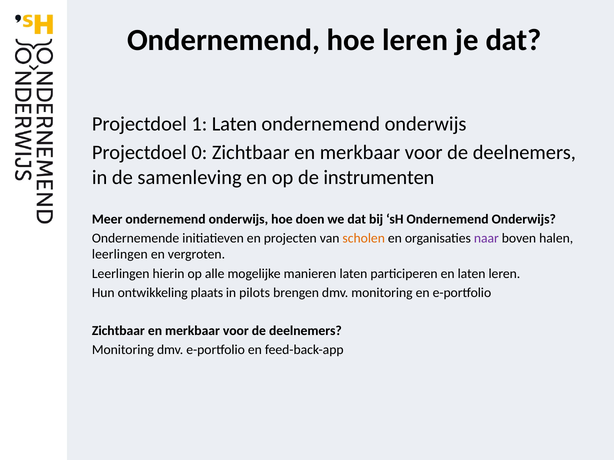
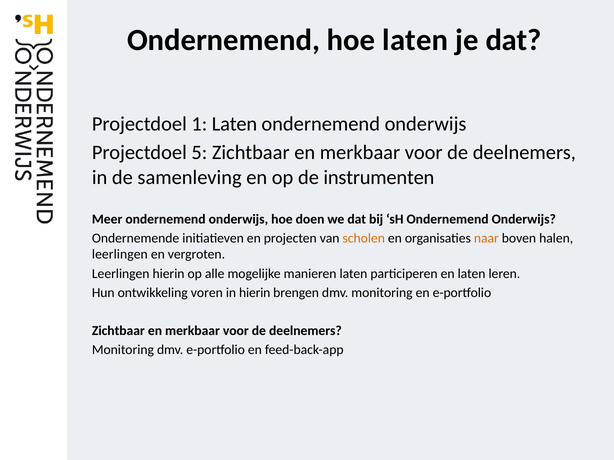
hoe leren: leren -> laten (415, 40)
0: 0 -> 5 (199, 153)
naar colour: purple -> orange (486, 238)
plaats: plaats -> voren (207, 293)
in pilots: pilots -> hierin (255, 293)
